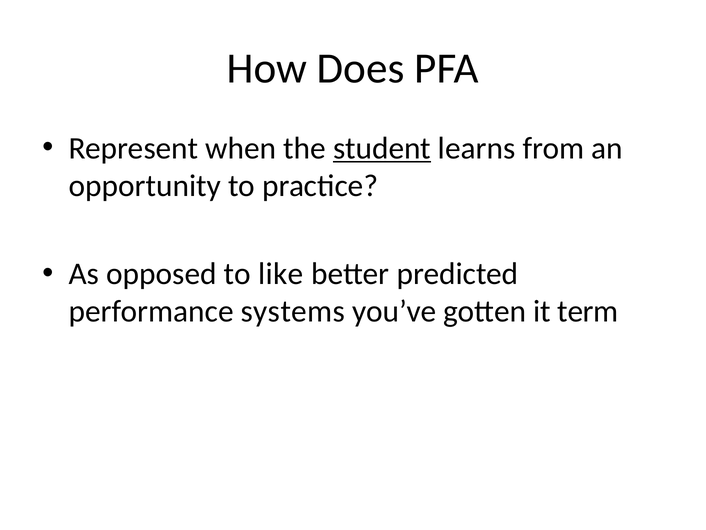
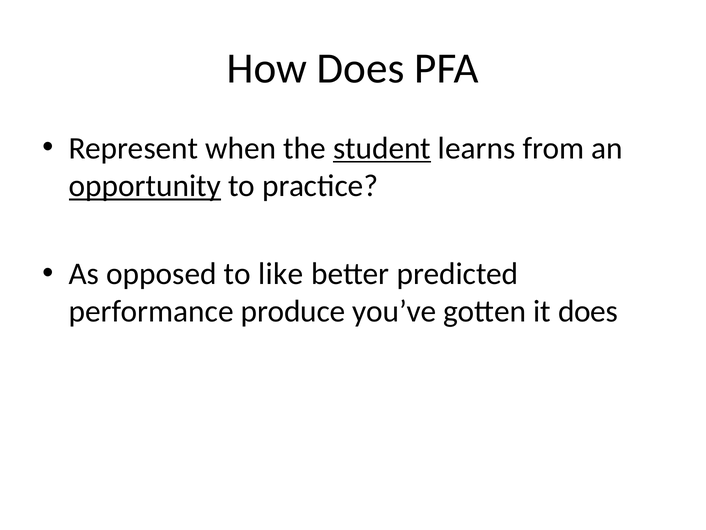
opportunity underline: none -> present (145, 186)
systems: systems -> produce (293, 311)
it term: term -> does (588, 311)
